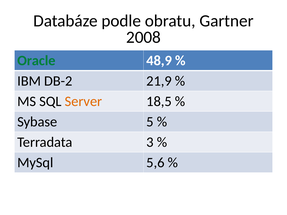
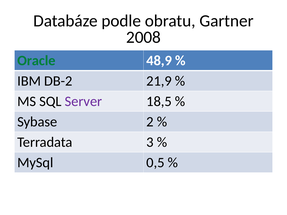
Server colour: orange -> purple (83, 101)
5: 5 -> 2 (150, 122)
5,6: 5,6 -> 0,5 (155, 163)
